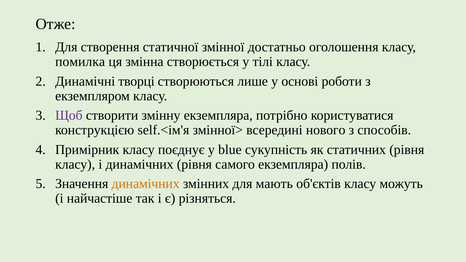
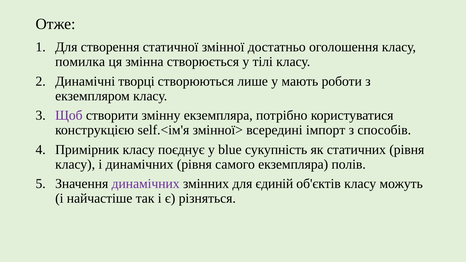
основі: основі -> мають (300, 81)
нового: нового -> імпорт (326, 130)
динамічних colour: orange -> purple (146, 184)
мають: мають -> єдиній (274, 184)
